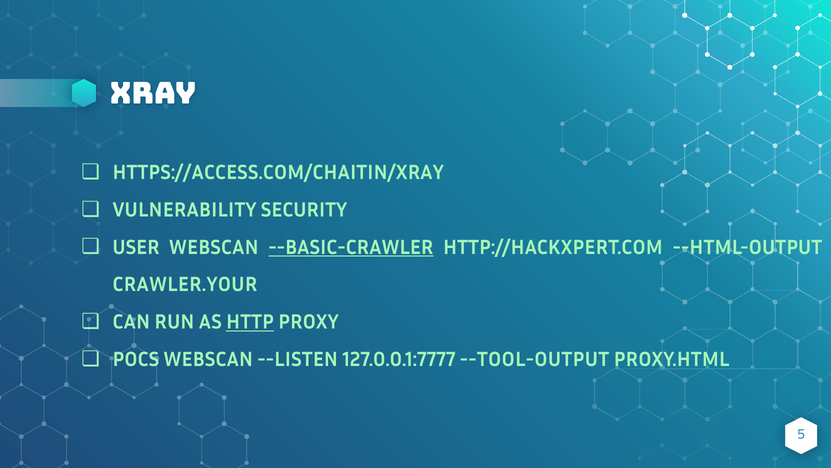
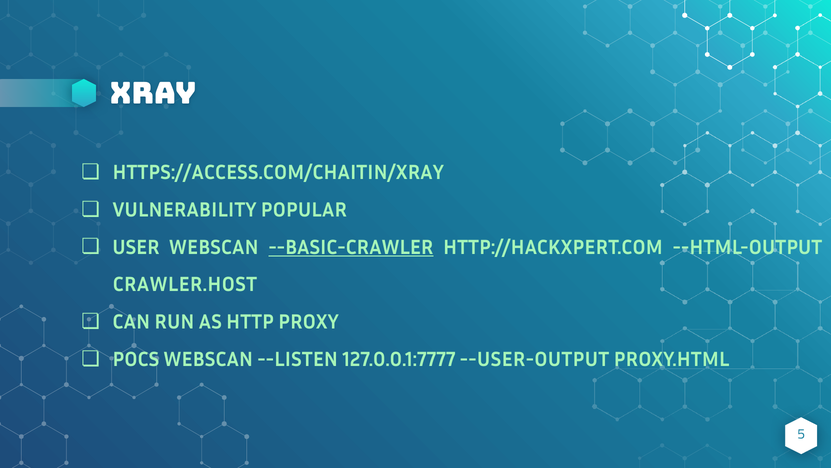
SECURITY: SECURITY -> POPULAR (304, 209)
CRAWLER.YOUR: CRAWLER.YOUR -> CRAWLER.HOST (185, 284)
HTTP underline: present -> none (250, 322)
--TOOL-OUTPUT: --TOOL-OUTPUT -> --USER-OUTPUT (534, 359)
